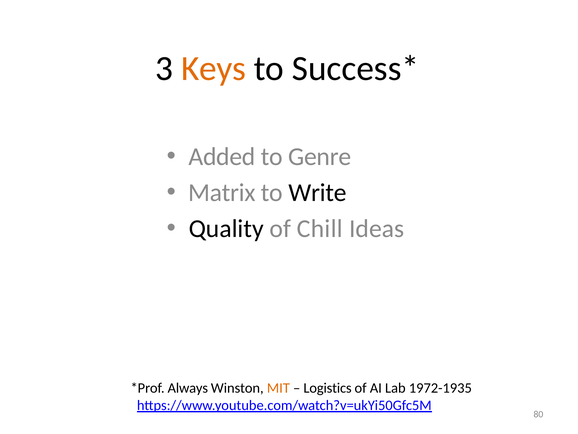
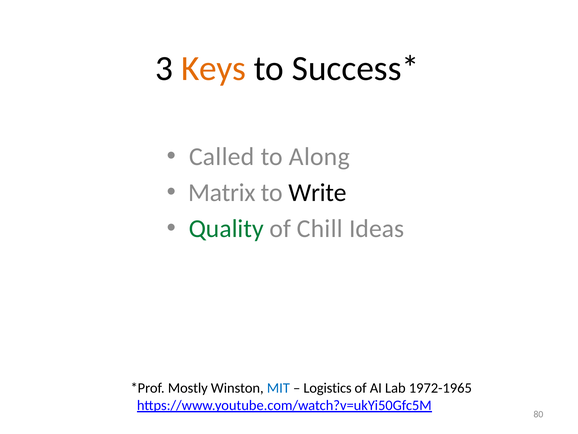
Added: Added -> Called (222, 156)
Genre: Genre -> Along (319, 156)
Quality colour: black -> green (226, 228)
Always: Always -> Mostly (188, 388)
MIT colour: orange -> blue (278, 388)
1972-1935: 1972-1935 -> 1972-1965 (440, 388)
